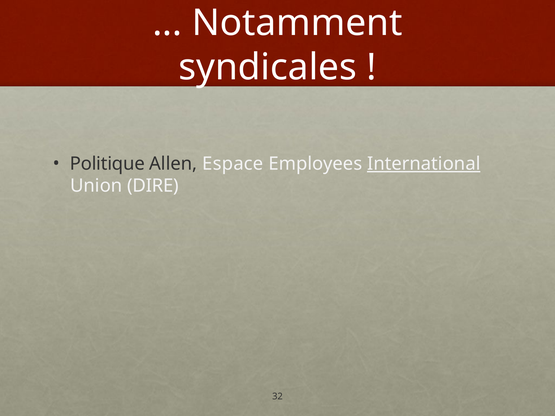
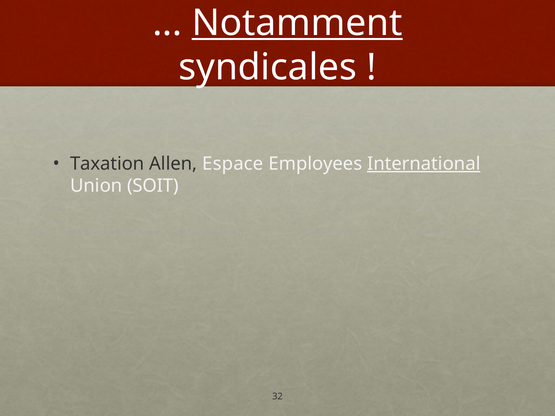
Notamment underline: none -> present (297, 23)
Politique: Politique -> Taxation (107, 164)
DIRE: DIRE -> SOIT (153, 186)
